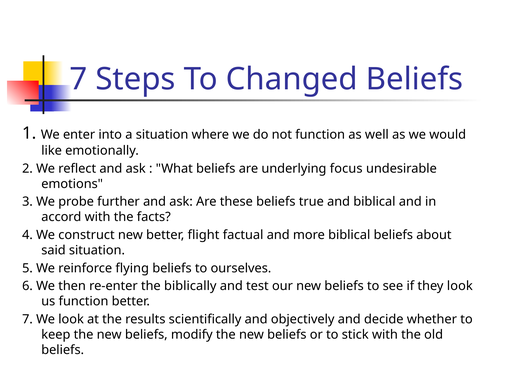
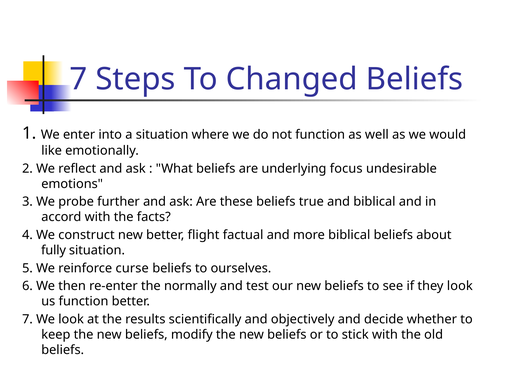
said: said -> fully (54, 250)
flying: flying -> curse (132, 268)
biblically: biblically -> normally (190, 286)
